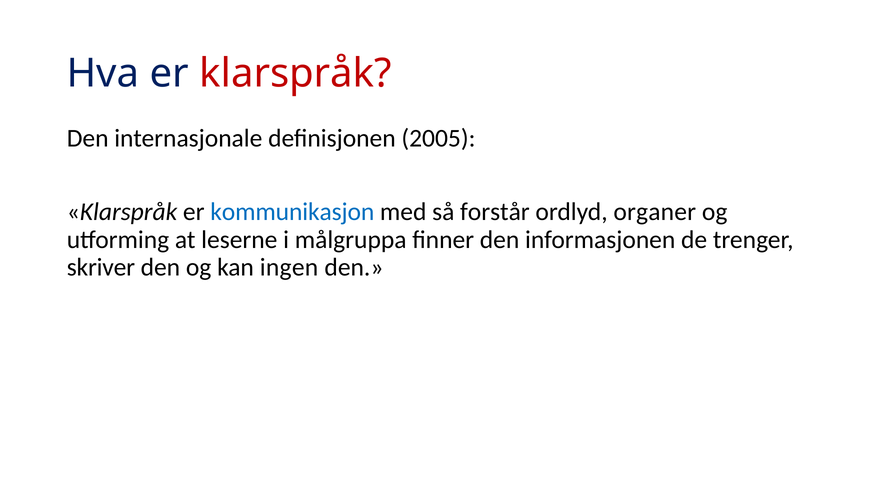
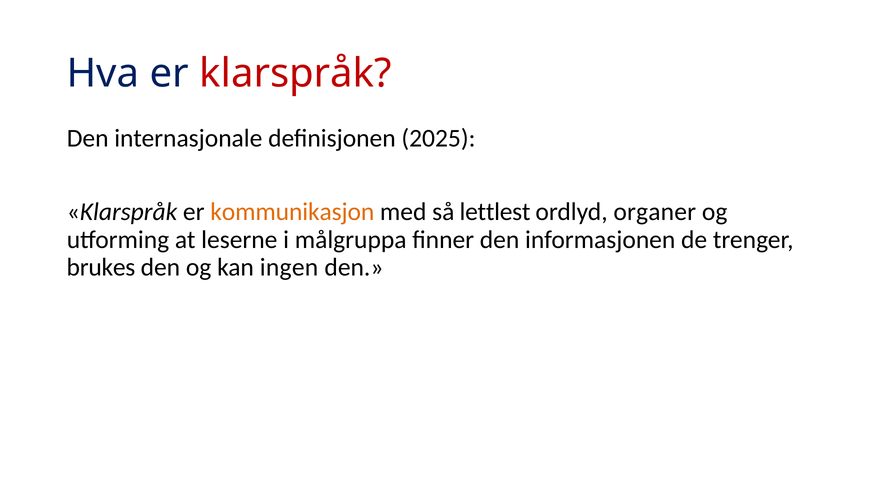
2005: 2005 -> 2025 (438, 138)
kommunikasjon colour: blue -> orange (292, 212)
forstår: forstår -> lettlest (495, 212)
skriver: skriver -> brukes (101, 267)
